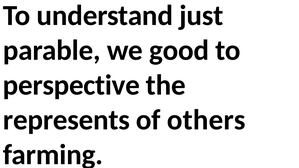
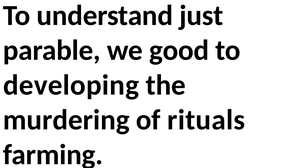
perspective: perspective -> developing (71, 85)
represents: represents -> murdering (66, 120)
others: others -> rituals (206, 120)
